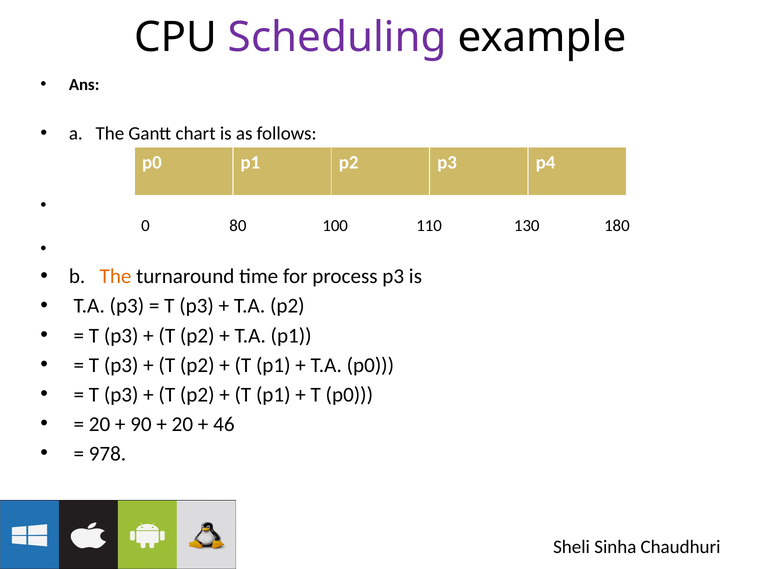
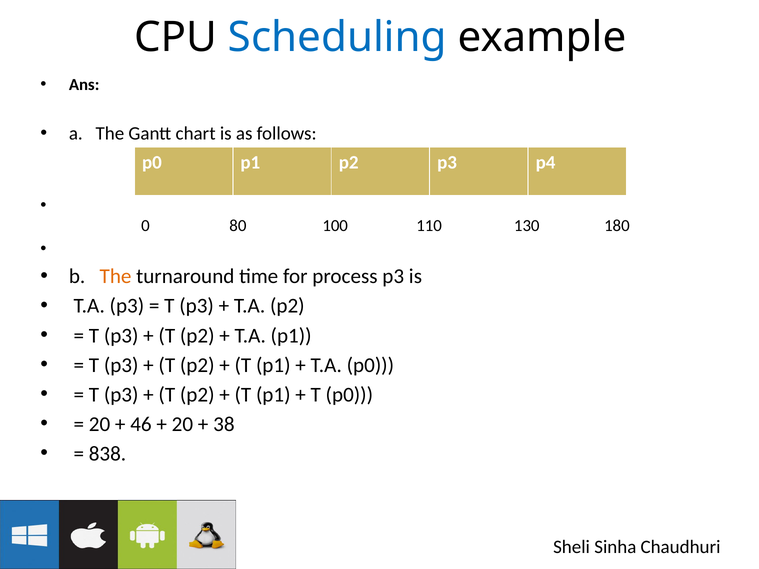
Scheduling colour: purple -> blue (337, 38)
90: 90 -> 46 (141, 424)
46: 46 -> 38 (224, 424)
978: 978 -> 838 (107, 454)
